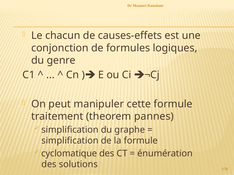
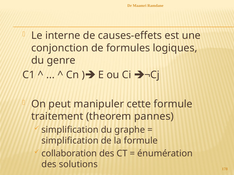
chacun: chacun -> interne (63, 36)
cyclomatique: cyclomatique -> collaboration (69, 154)
